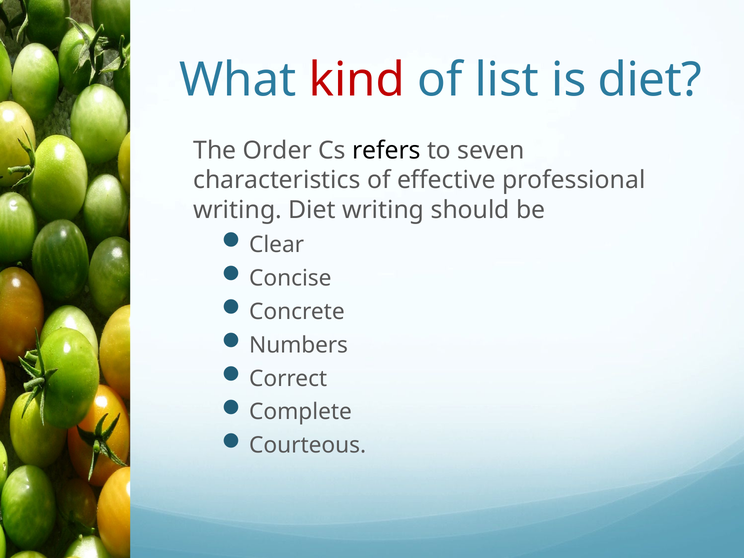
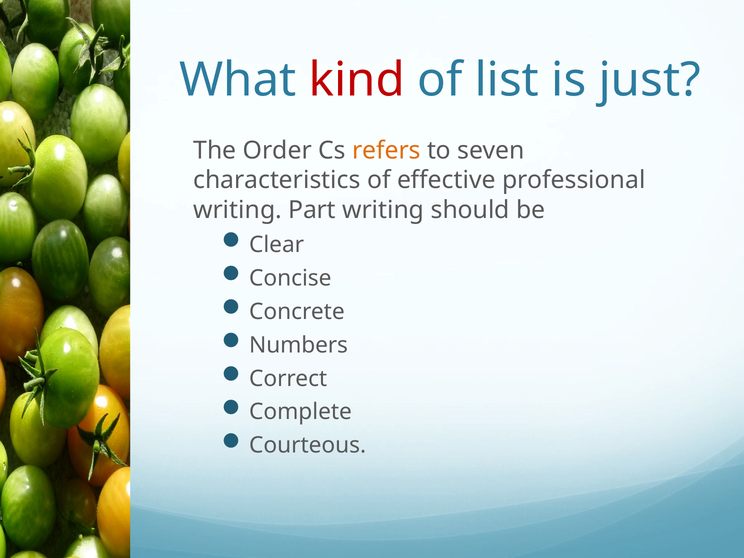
is diet: diet -> just (650, 80)
refers colour: black -> orange (386, 150)
writing Diet: Diet -> Part (312, 210)
